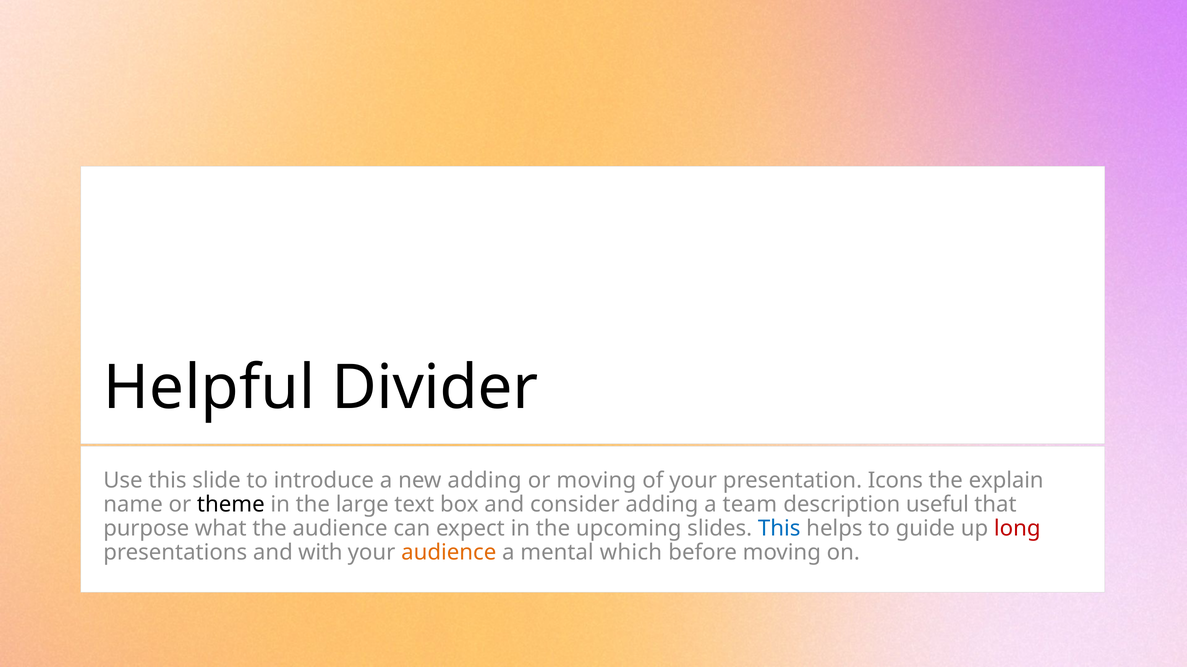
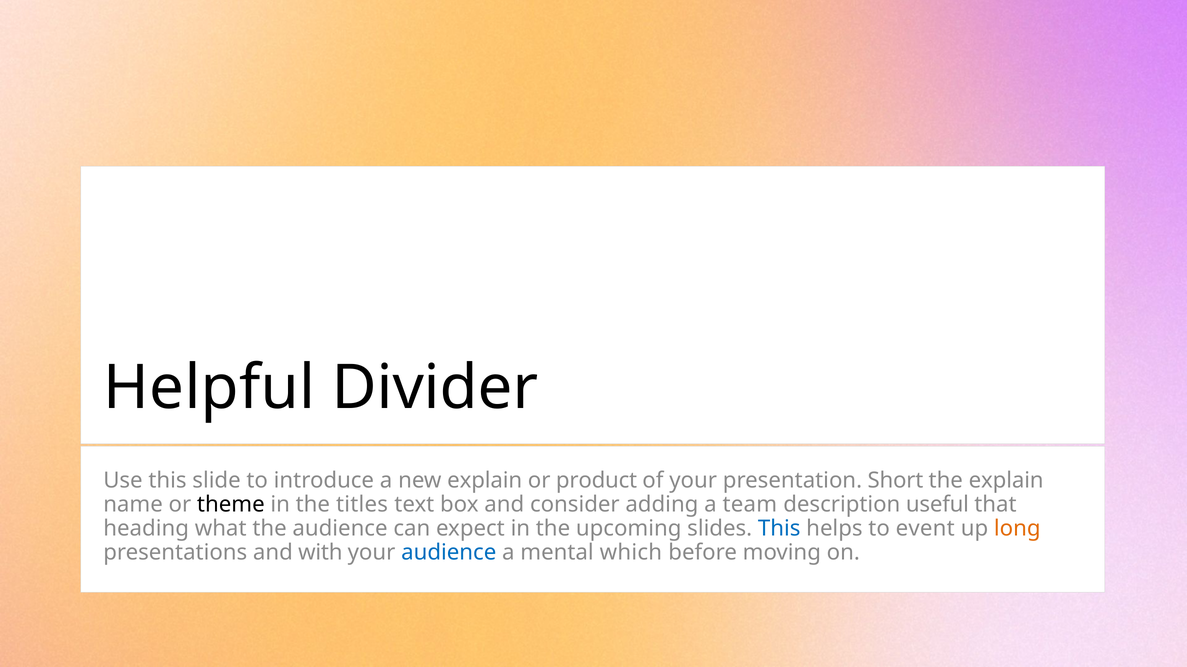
new adding: adding -> explain (485, 481)
or moving: moving -> product (597, 481)
Icons: Icons -> Short (895, 481)
large: large -> titles (362, 505)
purpose: purpose -> heading (146, 529)
guide: guide -> event (925, 529)
long colour: red -> orange (1017, 529)
audience colour: orange -> blue (449, 553)
